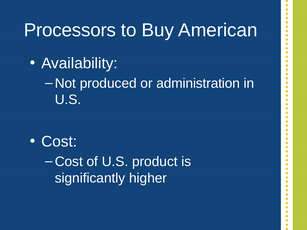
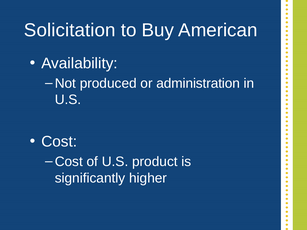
Processors: Processors -> Solicitation (70, 30)
